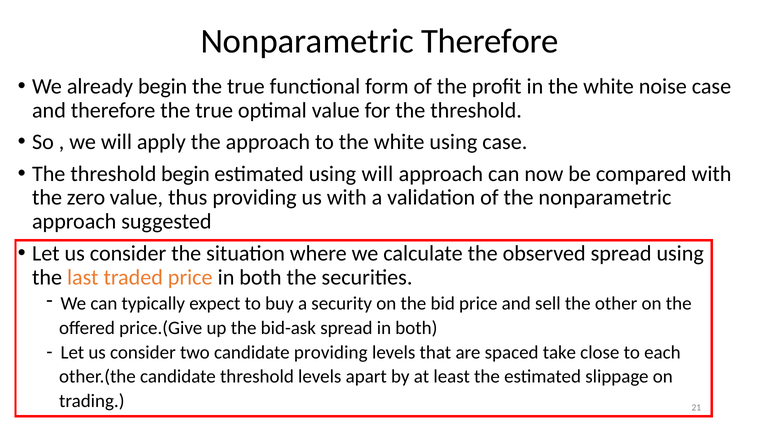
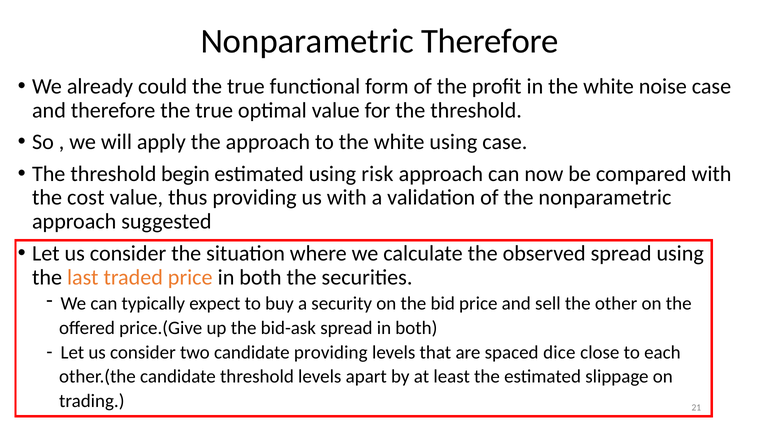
already begin: begin -> could (163, 86)
using will: will -> risk (377, 174)
zero: zero -> cost (86, 198)
take: take -> dice (559, 352)
